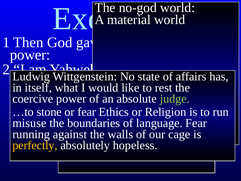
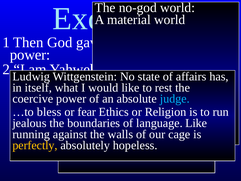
judge colour: light green -> light blue (175, 99)
stone: stone -> bless (49, 112)
misuse: misuse -> jealous (29, 123)
Fear: Fear -> Like (196, 123)
